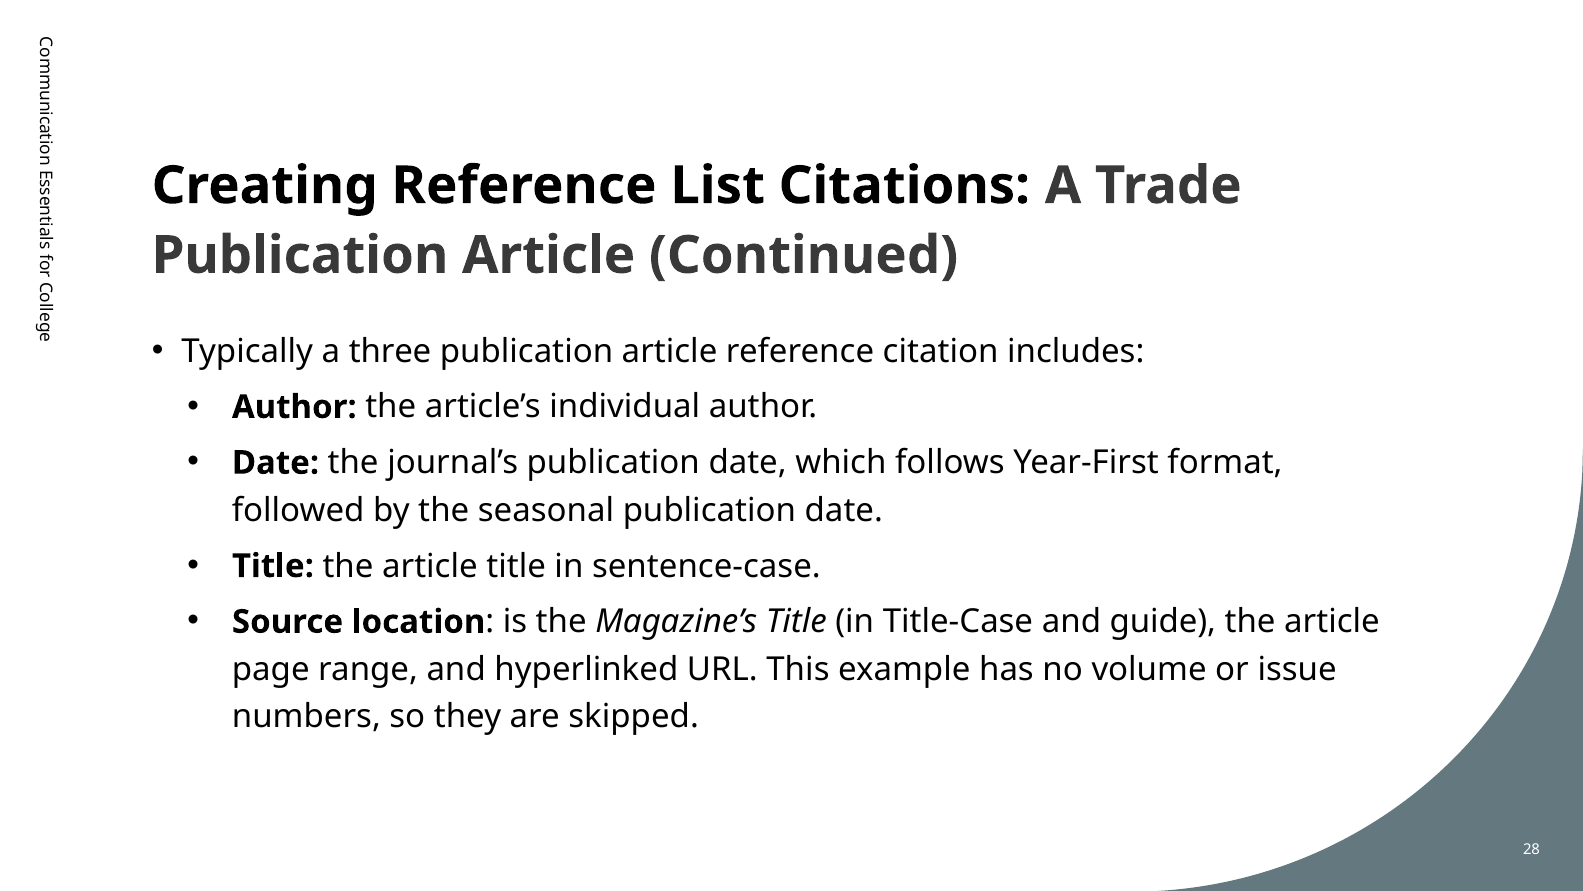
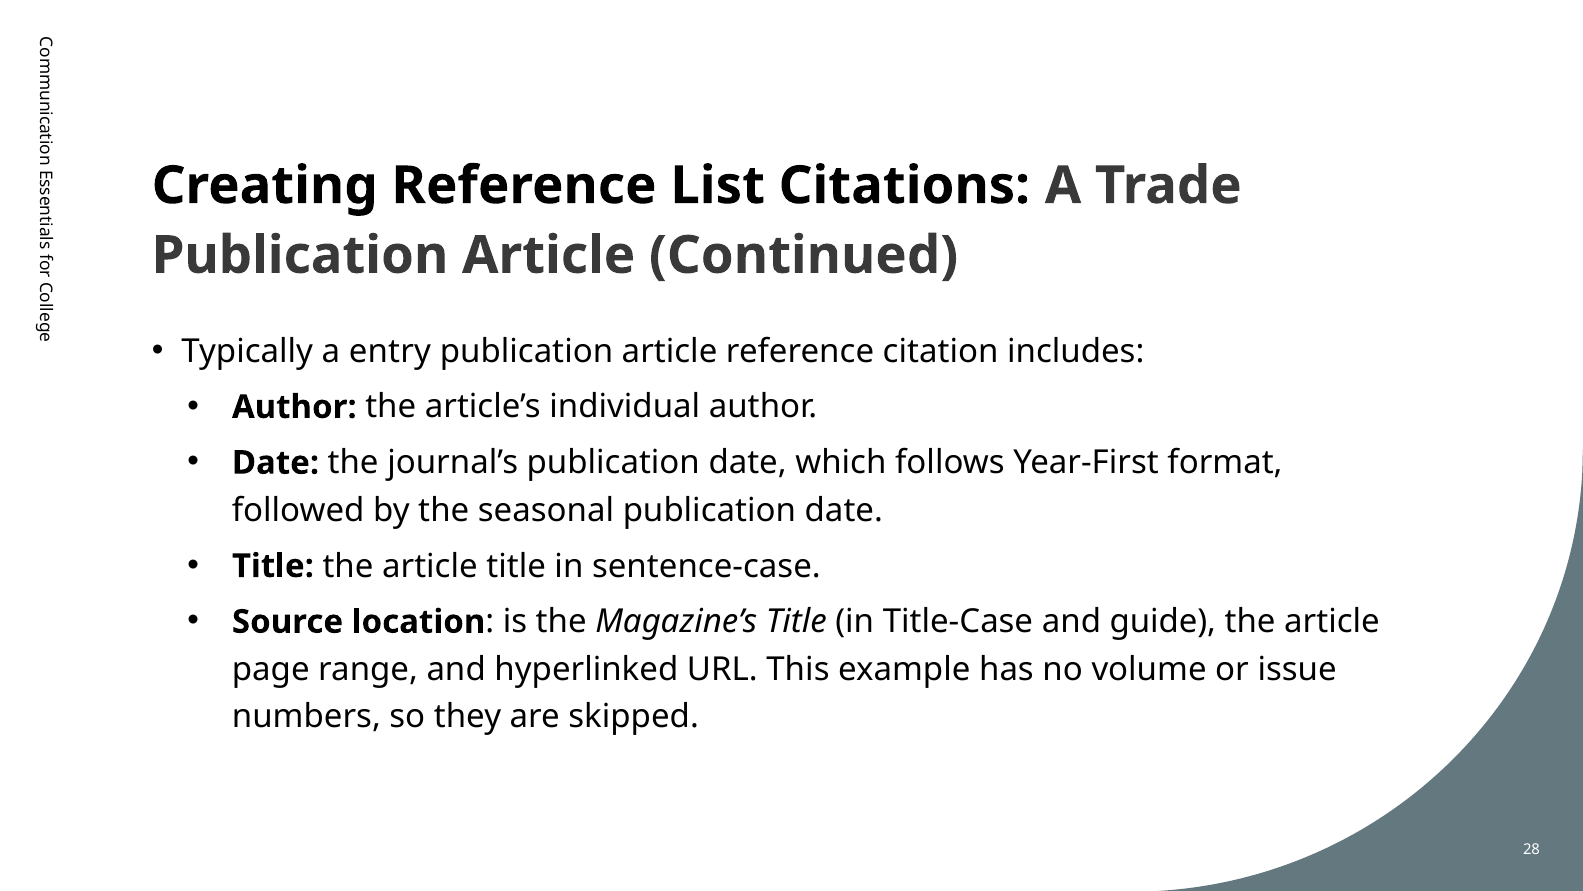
three: three -> entry (390, 351)
